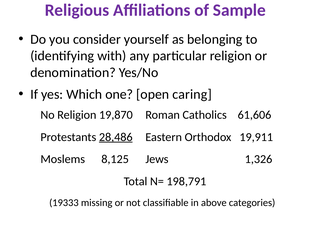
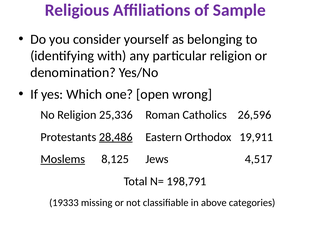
caring: caring -> wrong (192, 94)
19,870: 19,870 -> 25,336 (116, 115)
61,606: 61,606 -> 26,596 (254, 115)
Moslems underline: none -> present (63, 159)
1,326: 1,326 -> 4,517 (259, 159)
